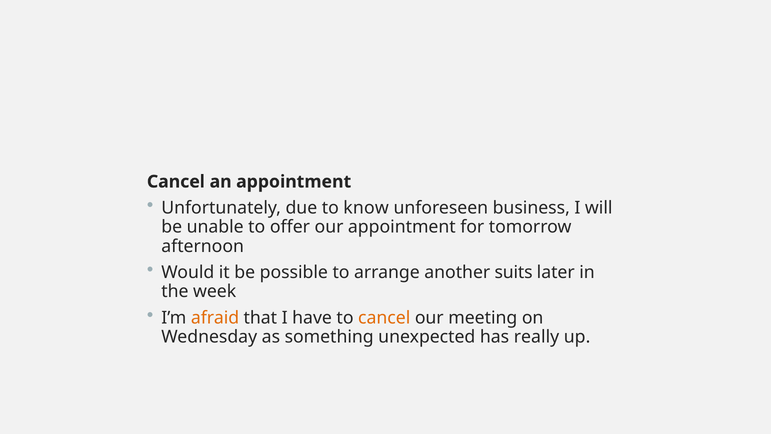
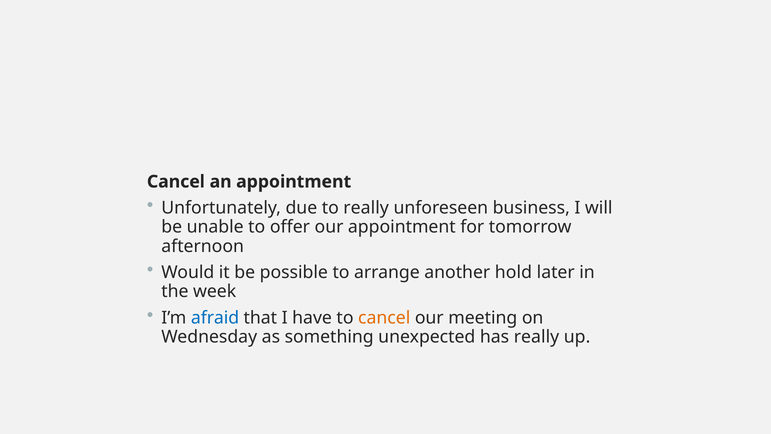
to know: know -> really (366, 208)
suits: suits -> hold (513, 272)
afraid colour: orange -> blue (215, 318)
